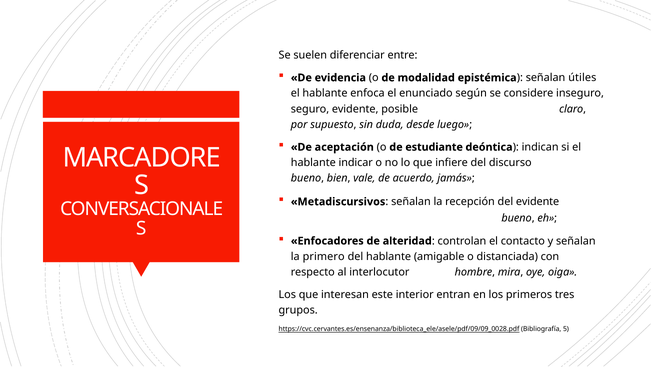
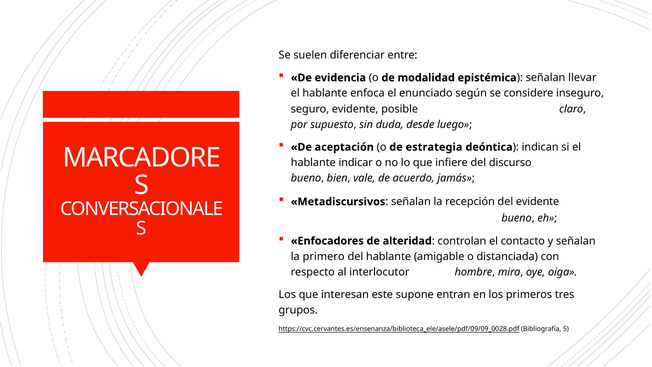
útiles: útiles -> llevar (582, 78)
estudiante: estudiante -> estrategia (434, 147)
interior: interior -> supone (415, 294)
